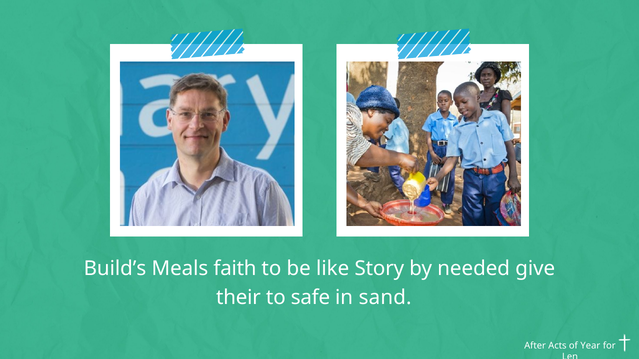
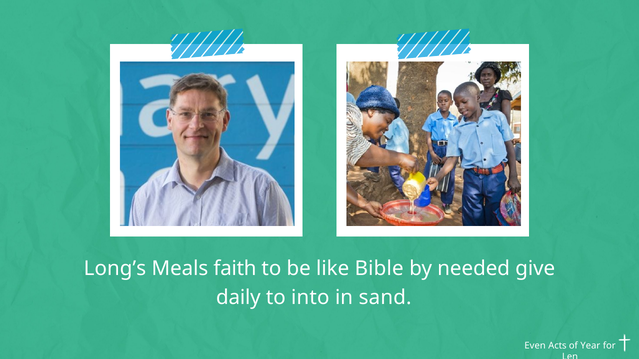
Build’s: Build’s -> Long’s (115, 269)
Story: Story -> Bible (379, 269)
their: their -> daily (238, 298)
safe: safe -> into (310, 298)
After: After -> Even (535, 346)
